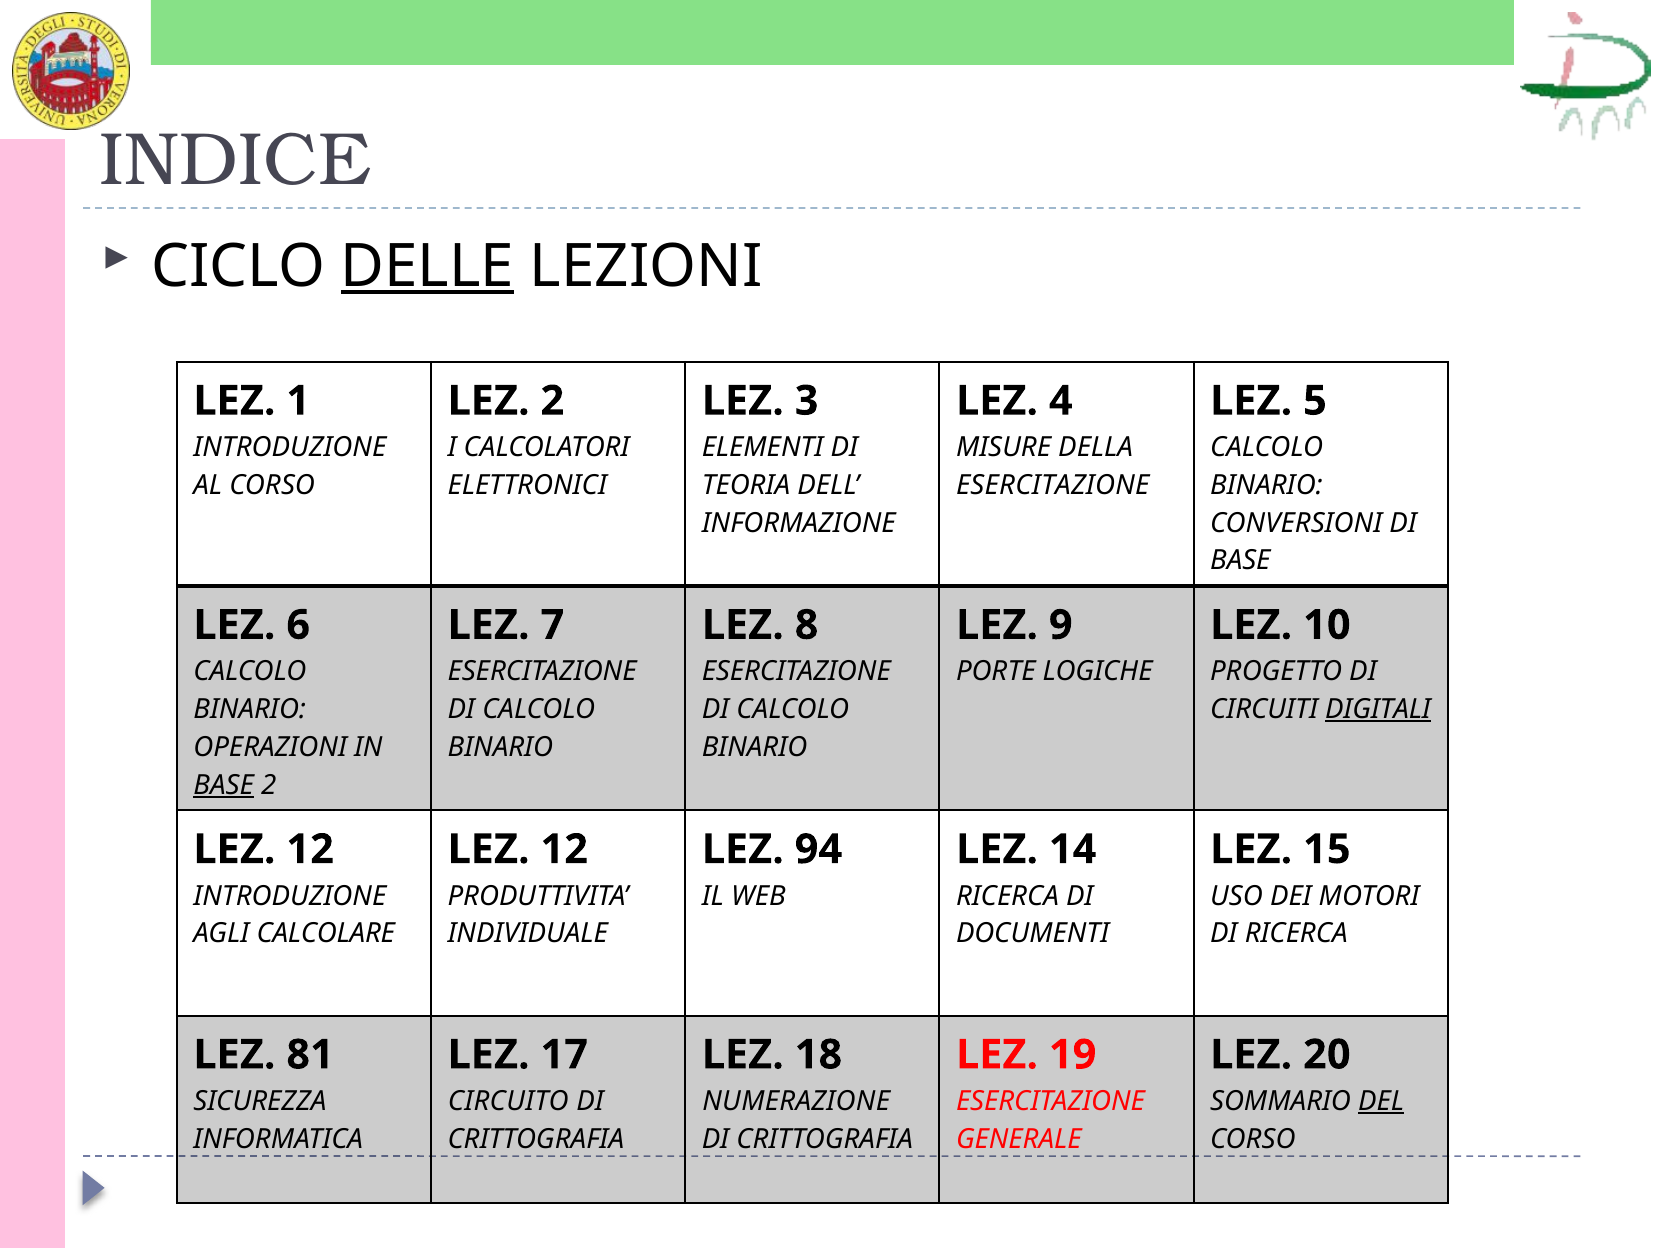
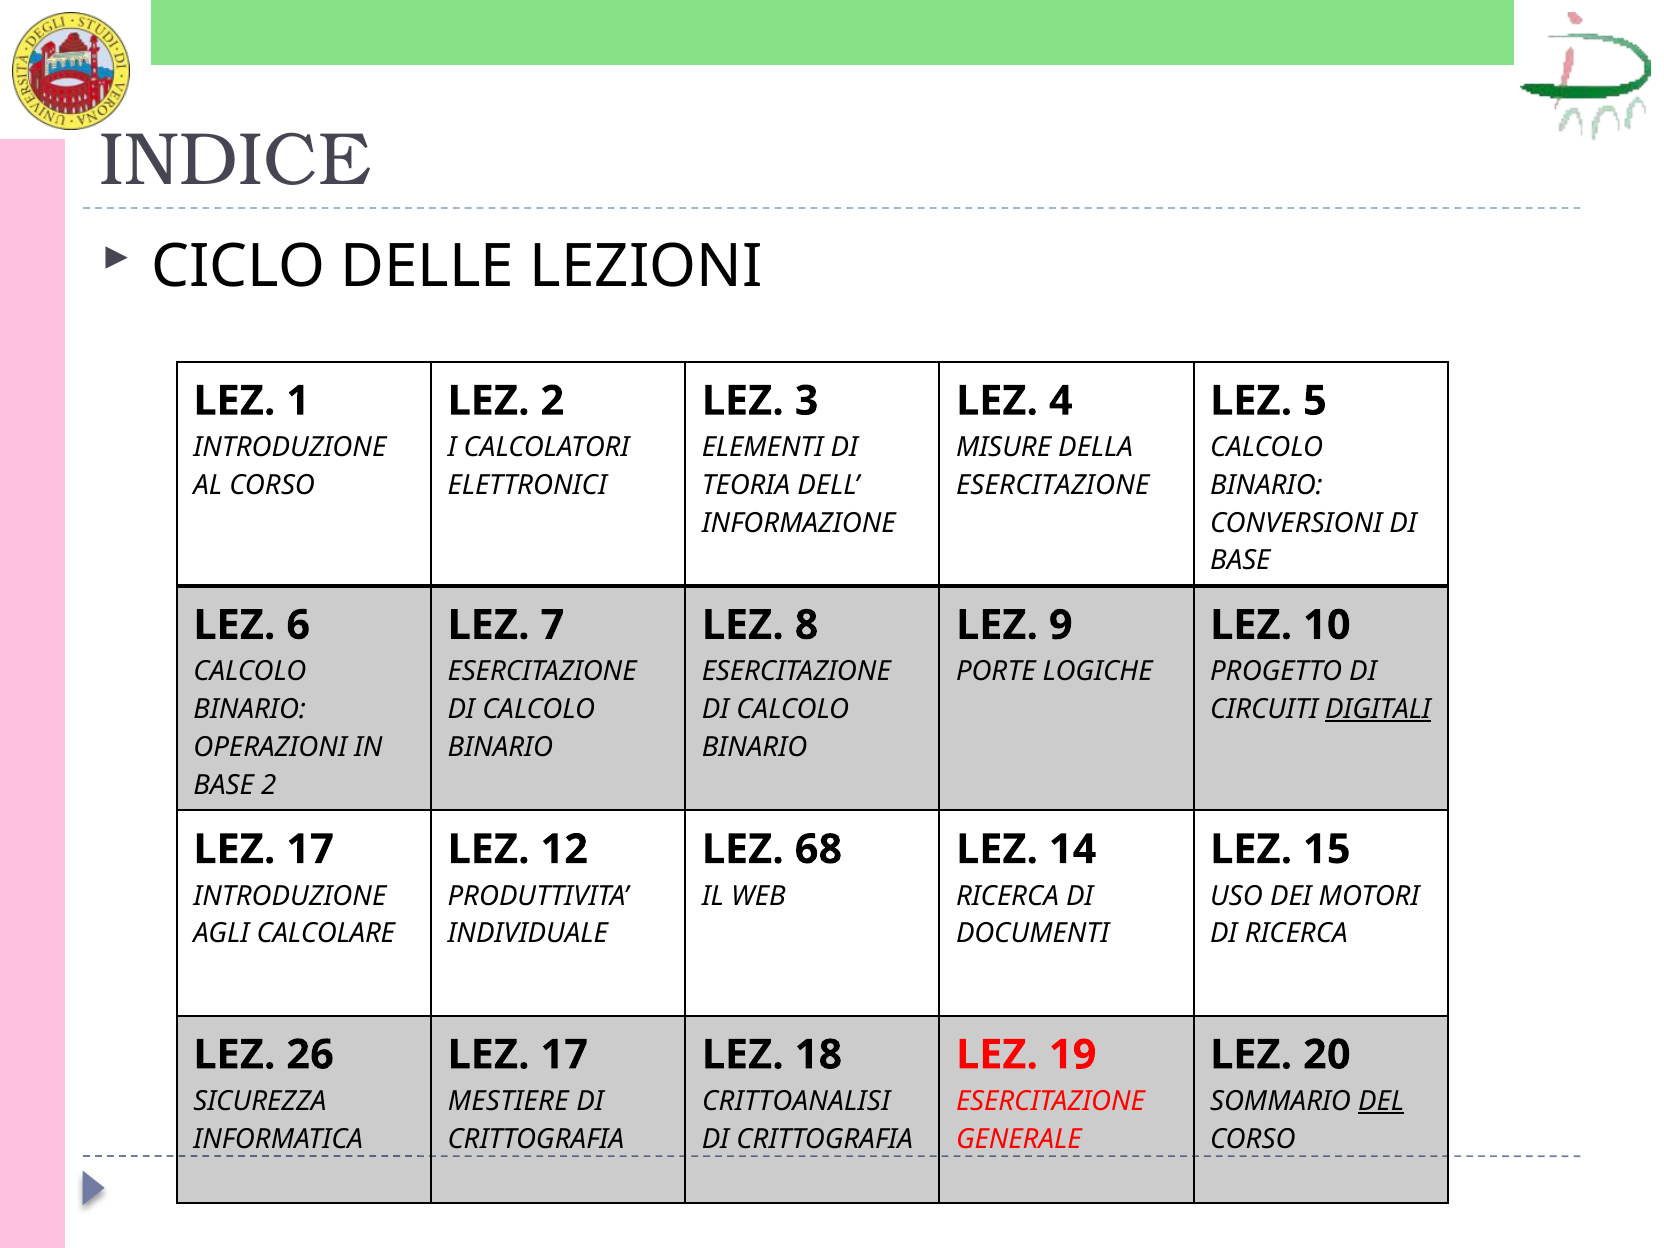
DELLE underline: present -> none (427, 266)
BASE underline: present -> none (224, 785)
12: 12 -> 17 (310, 849)
94: 94 -> 68 (818, 849)
81: 81 -> 26 (310, 1055)
CIRCUITO: CIRCUITO -> MESTIERE (508, 1101)
NUMERAZIONE: NUMERAZIONE -> CRITTOANALISI (796, 1101)
